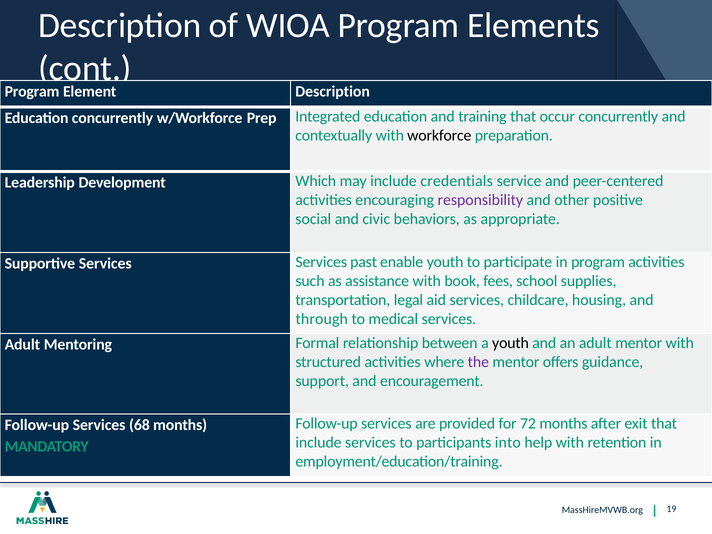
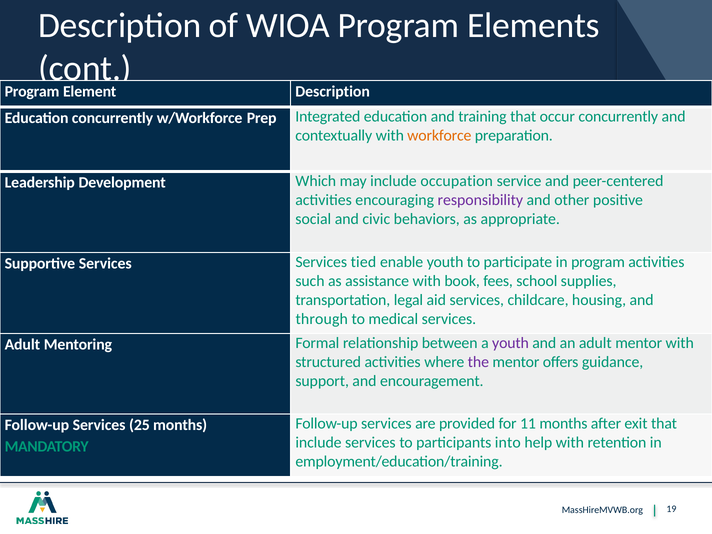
workforce colour: black -> orange (439, 135)
credentials: credentials -> occupation (457, 181)
past: past -> tied (363, 262)
youth colour: black -> purple (511, 343)
72: 72 -> 11 (528, 424)
68: 68 -> 25 (139, 425)
